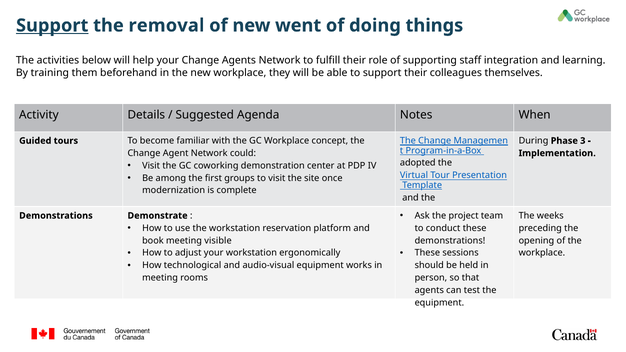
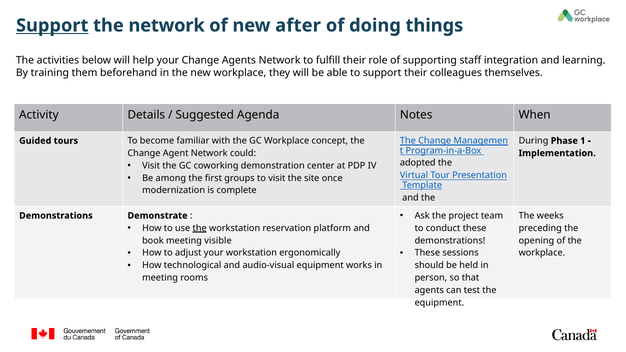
the removal: removal -> network (167, 26)
went: went -> after (298, 26)
3: 3 -> 1 (583, 141)
the underline: none -> present (200, 228)
